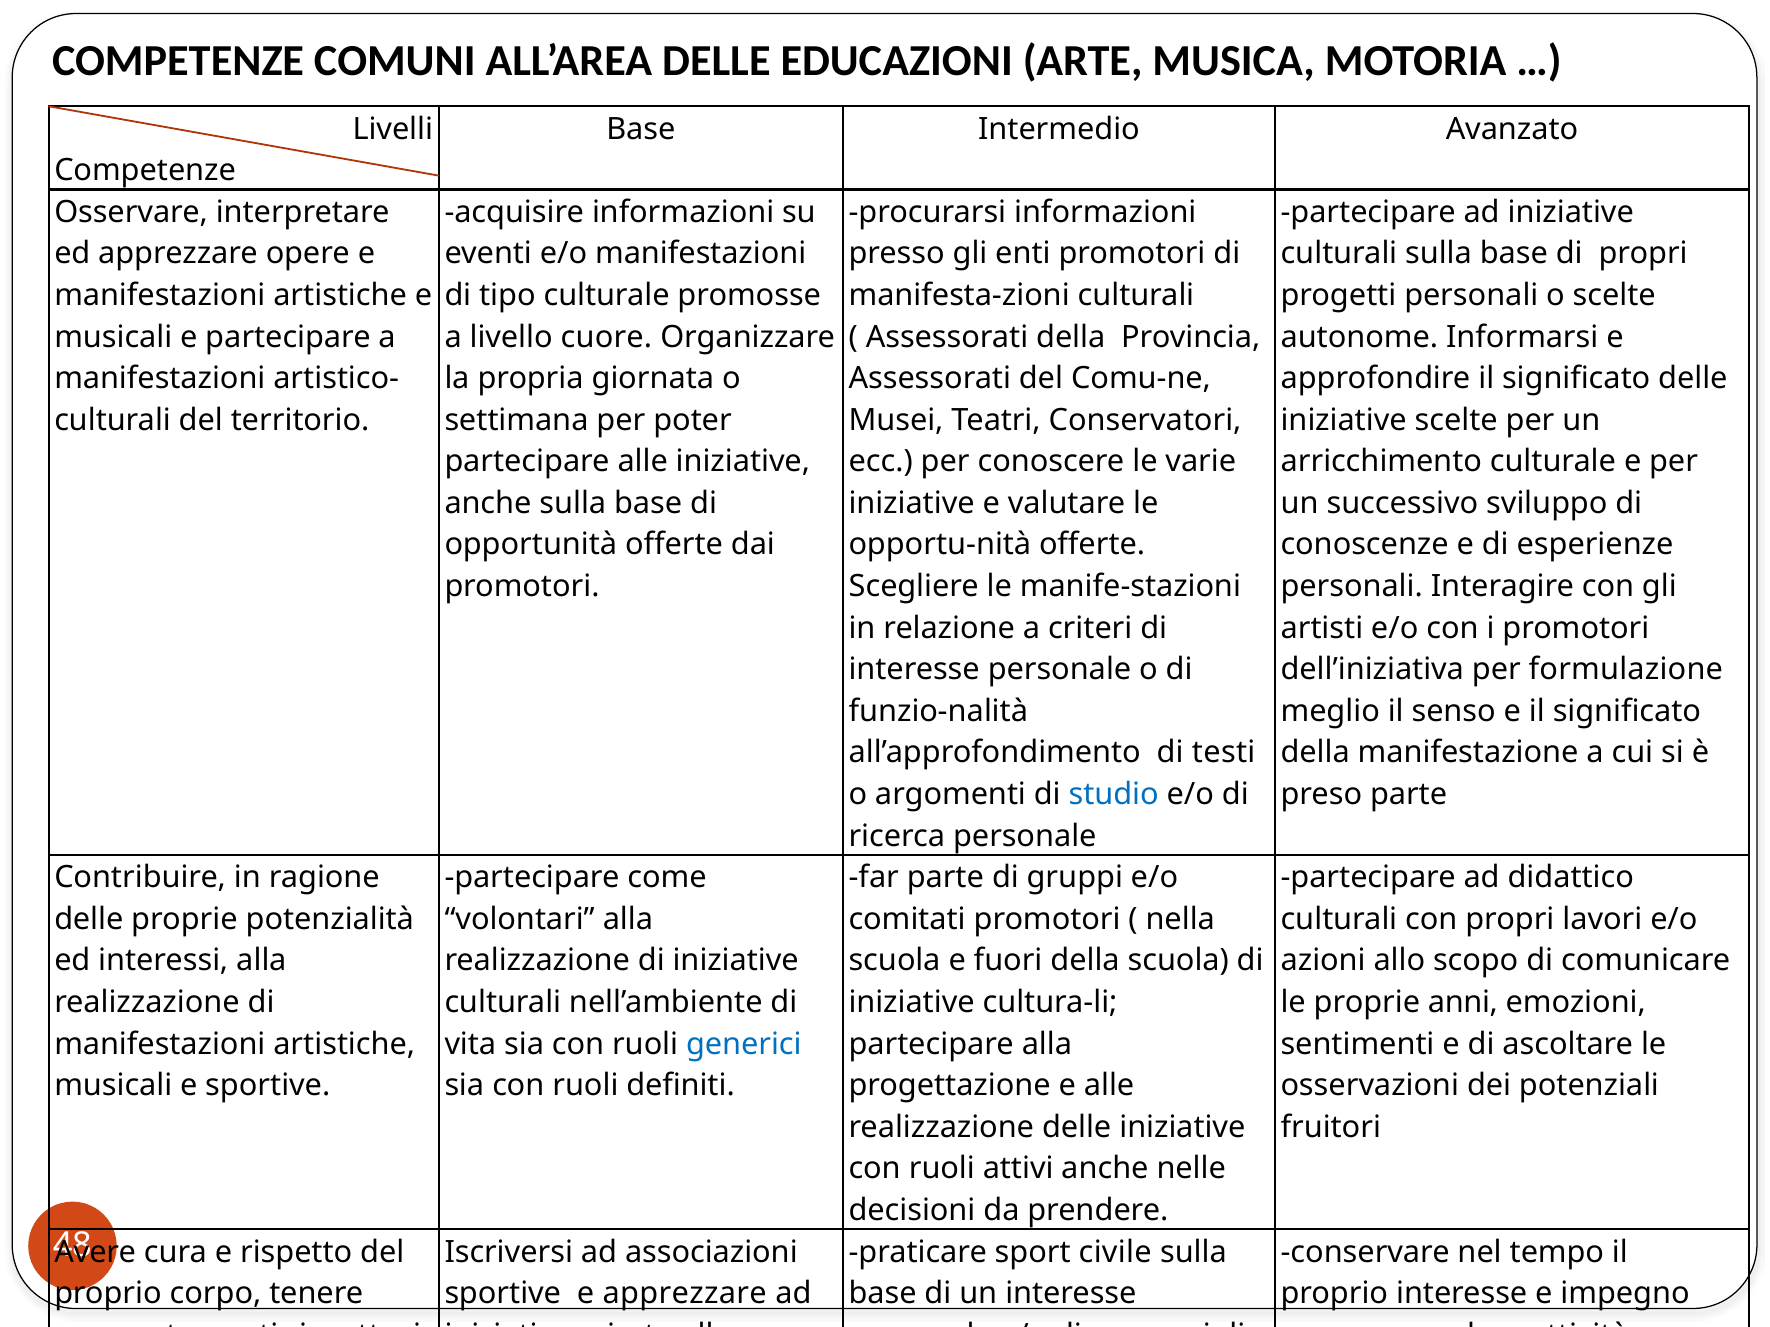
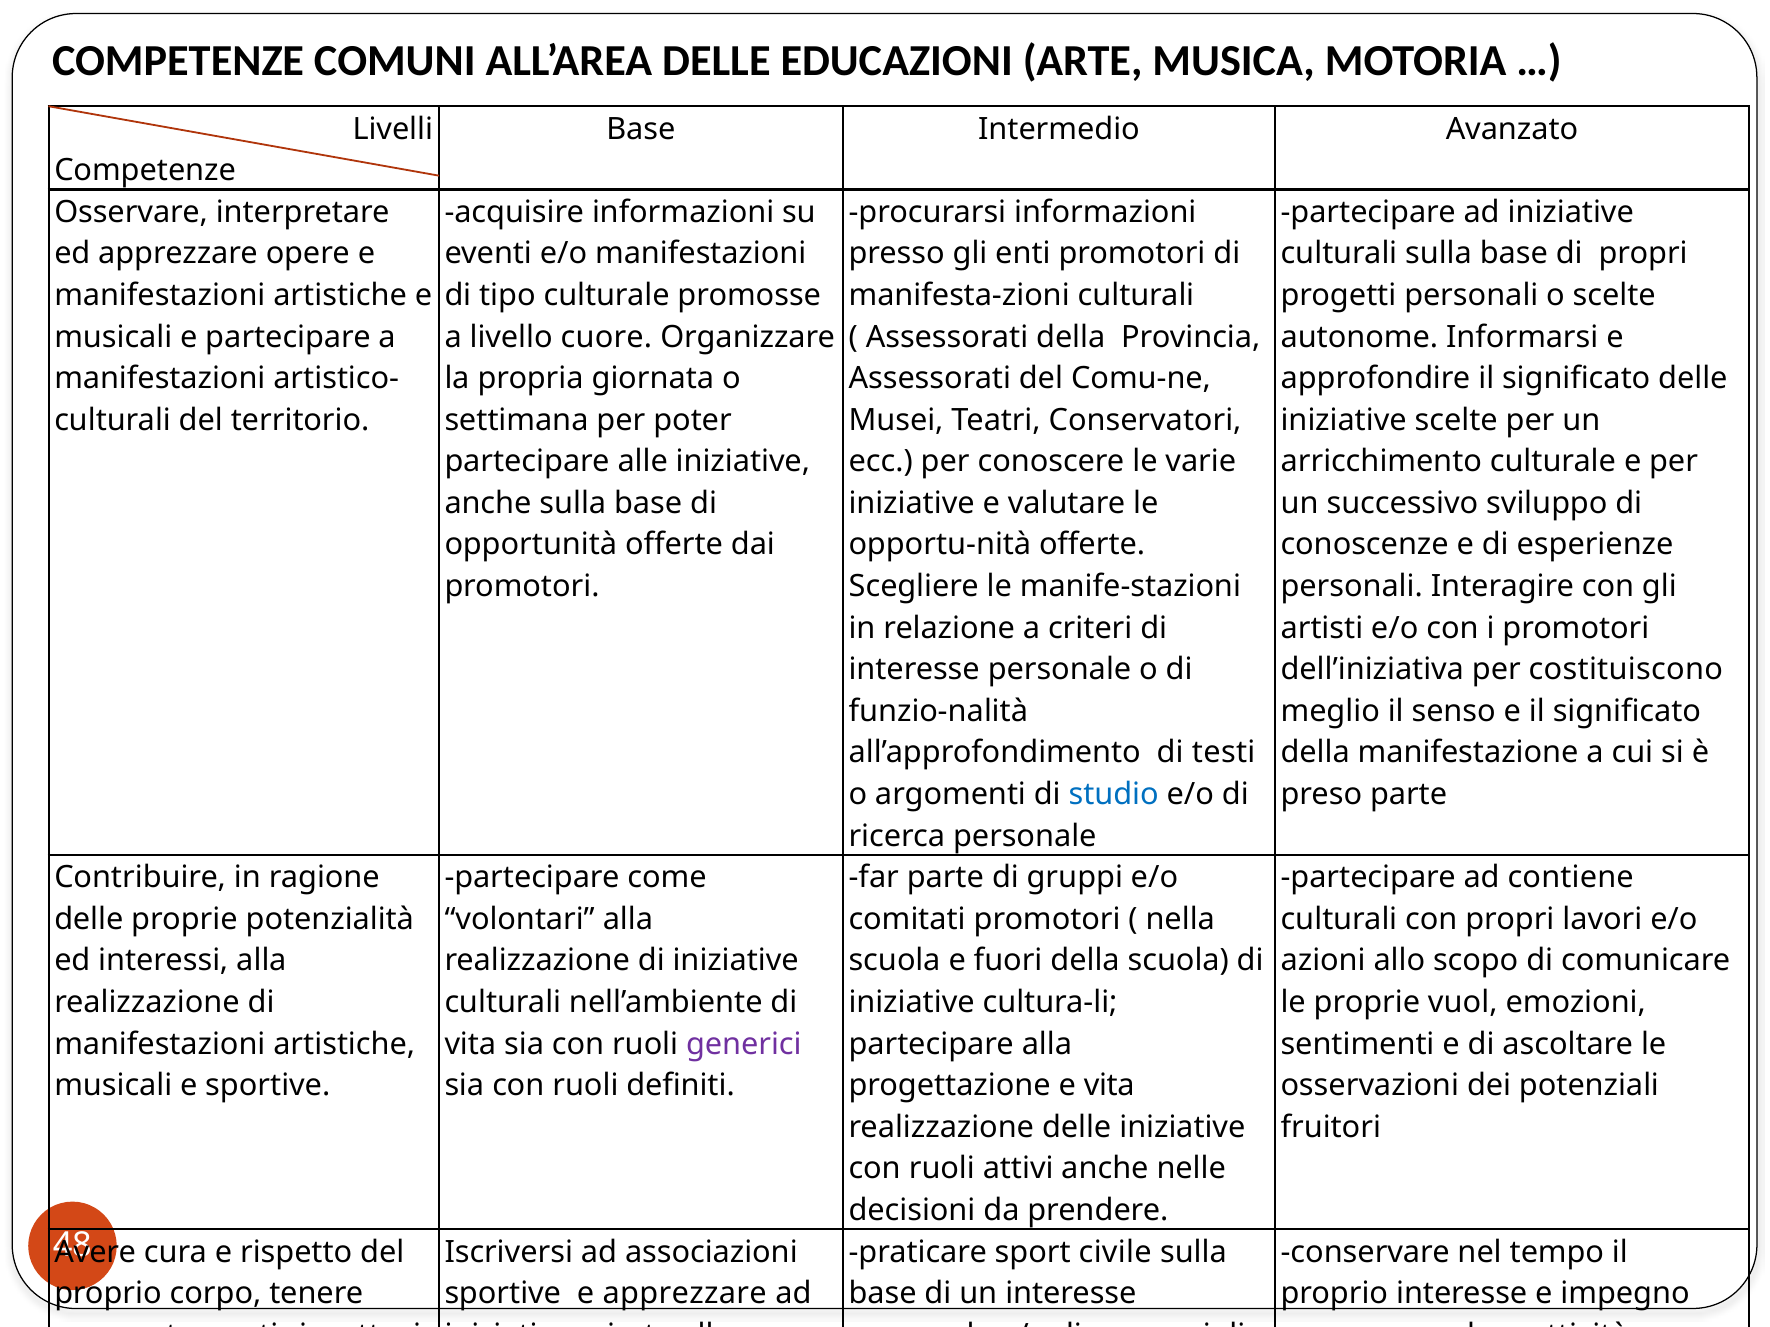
formulazione: formulazione -> costituiscono (1626, 670)
didattico: didattico -> contiene (1571, 878)
anni: anni -> vuol (1463, 1003)
generici colour: blue -> purple (744, 1044)
e alle: alle -> vita (1109, 1086)
